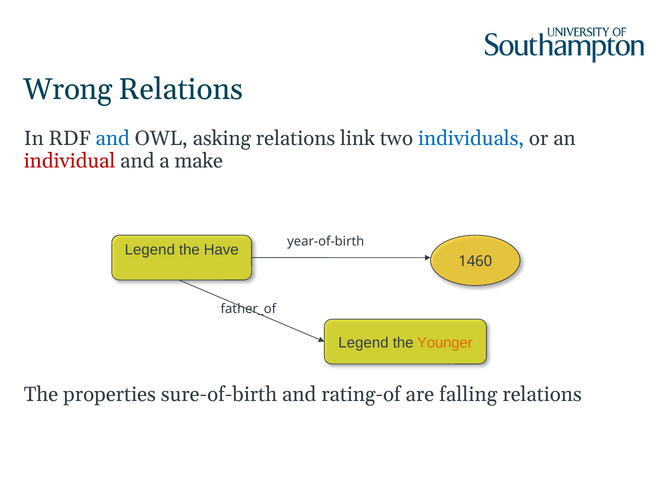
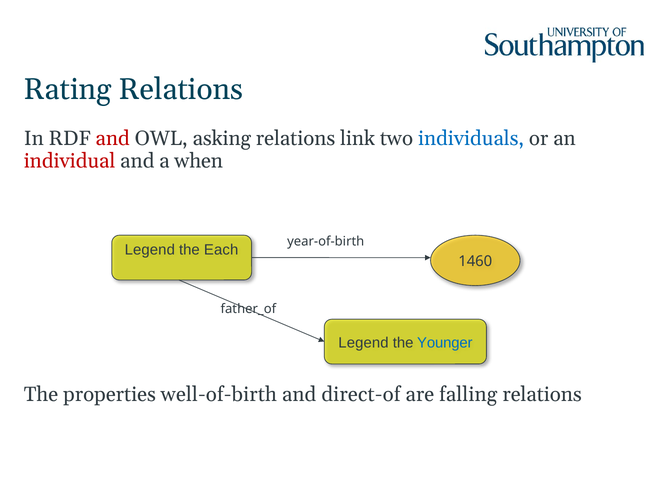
Wrong: Wrong -> Rating (68, 89)
and colour: blue -> red (113, 138)
make: make -> when (199, 161)
Have: Have -> Each (221, 249)
Younger colour: orange -> blue (445, 342)
sure-of-birth: sure-of-birth -> well-of-birth (219, 394)
rating-of: rating-of -> direct-of (361, 394)
